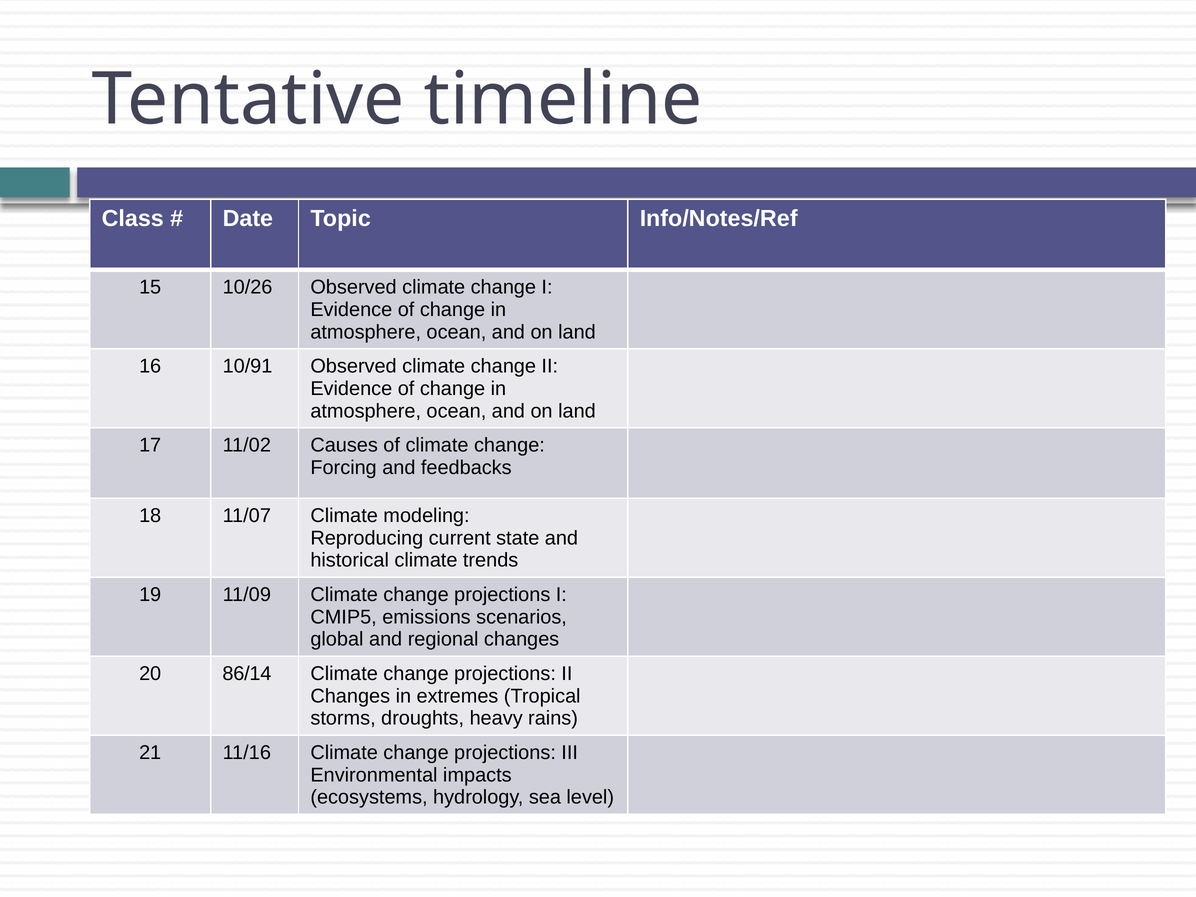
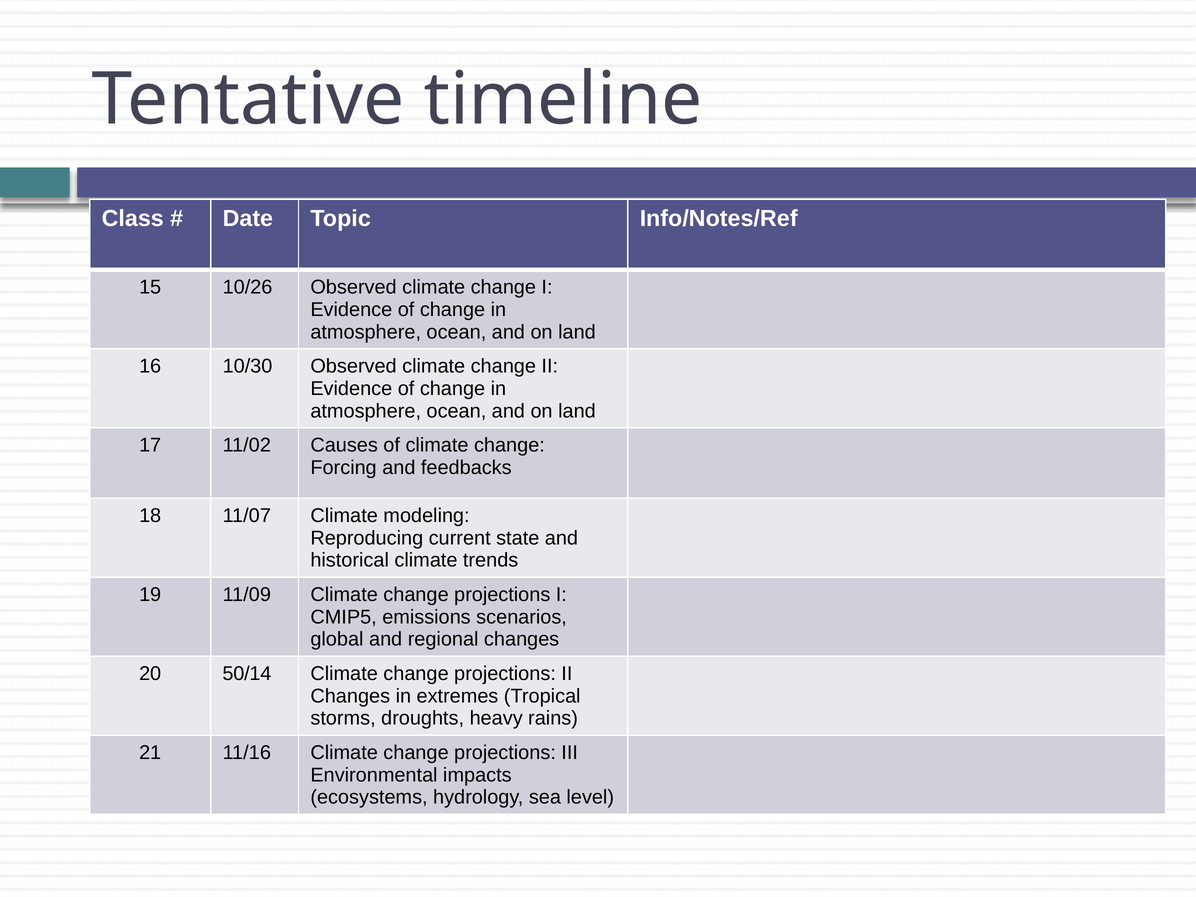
10/91: 10/91 -> 10/30 (248, 366)
86/14: 86/14 -> 50/14 (247, 674)
